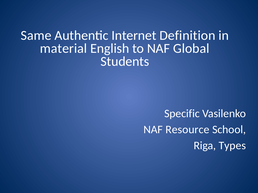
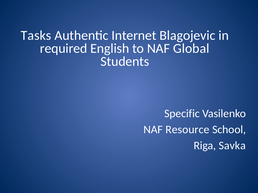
Same: Same -> Tasks (36, 35)
Definition: Definition -> Blagojevic (187, 35)
material: material -> required (64, 49)
Types: Types -> Savka (232, 146)
